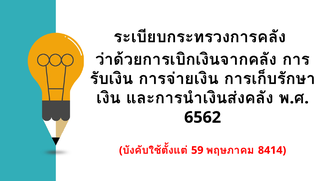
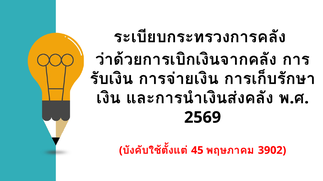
6562: 6562 -> 2569 (203, 118)
59: 59 -> 45 (197, 151)
8414: 8414 -> 3902 (272, 151)
